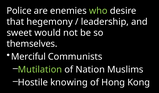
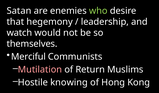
Police: Police -> Satan (19, 11)
sweet: sweet -> watch (19, 33)
Mutilation colour: light green -> pink (40, 70)
Nation: Nation -> Return (90, 70)
